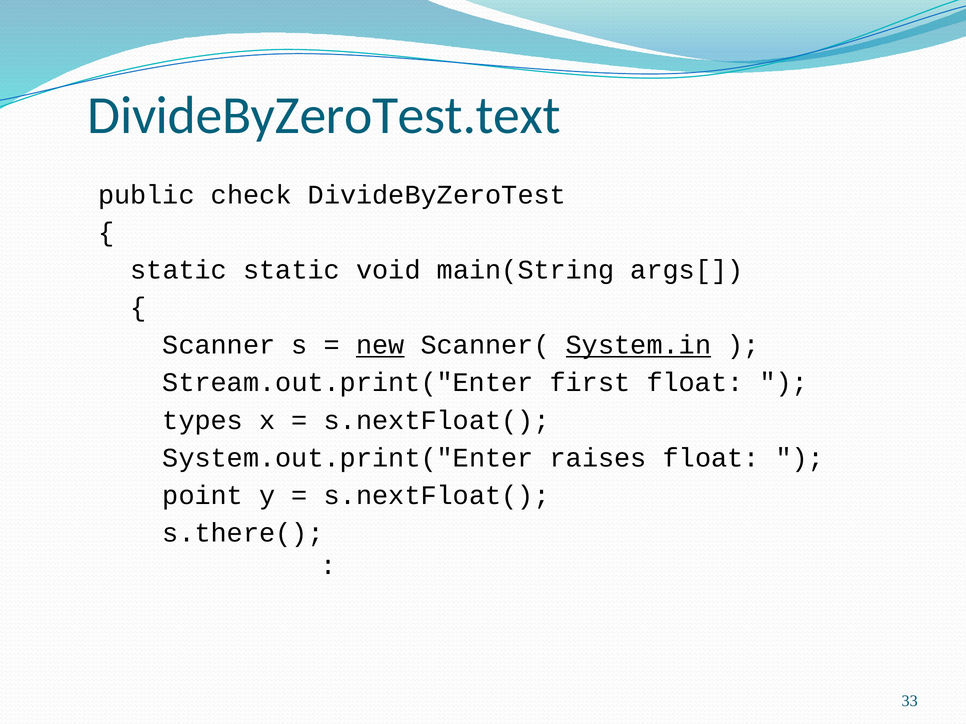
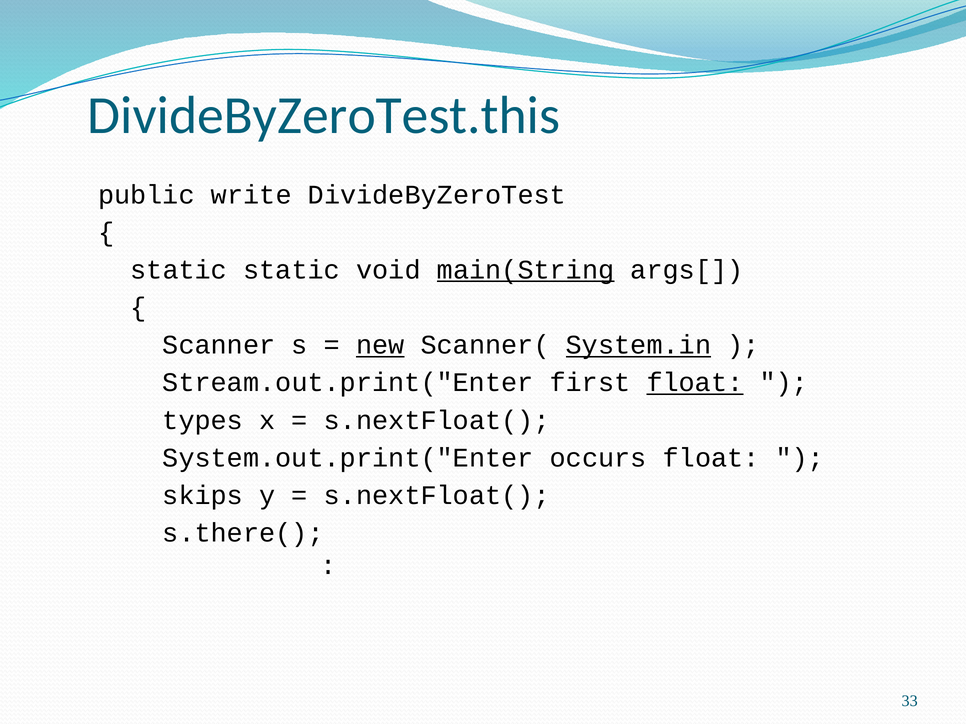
DivideByZeroTest.text: DivideByZeroTest.text -> DivideByZeroTest.this (324, 116)
check: check -> write (251, 195)
main(String underline: none -> present (526, 270)
float underline: none -> present (695, 383)
raises: raises -> occurs (598, 458)
point: point -> skips (203, 496)
